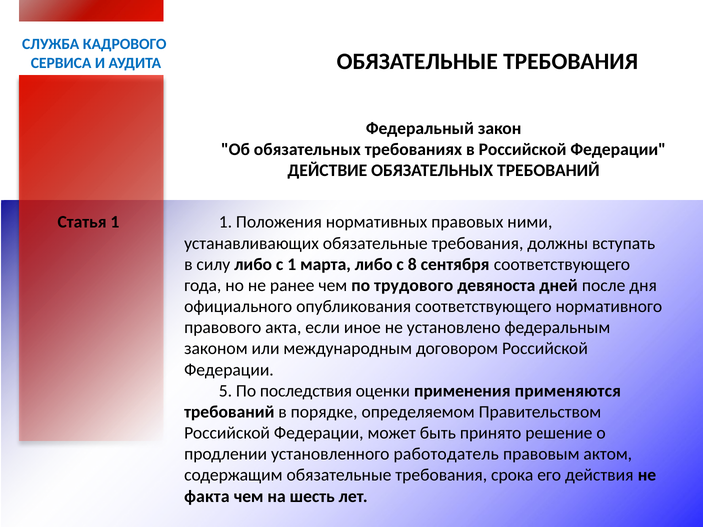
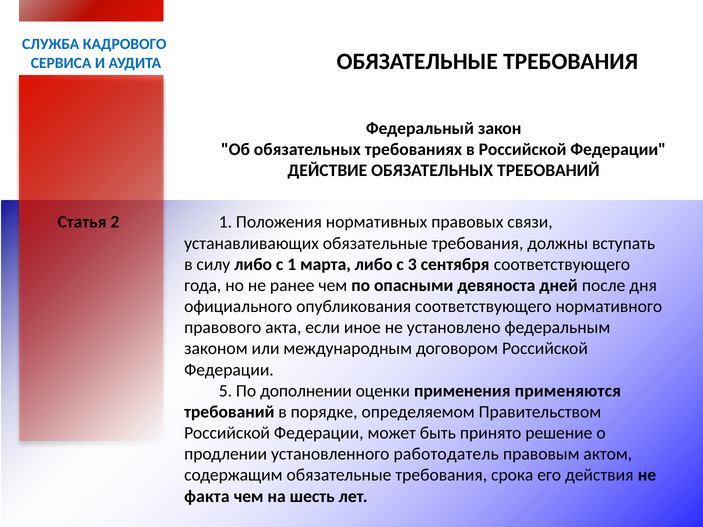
Статья 1: 1 -> 2 (115, 222)
ними: ними -> связи (530, 222)
8: 8 -> 3 (412, 264)
трудового: трудового -> опасными (414, 286)
последствия: последствия -> дополнении (306, 391)
